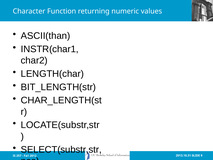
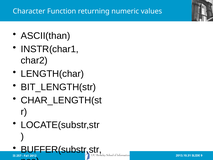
SELECT(substr,str: SELECT(substr,str -> BUFFER(substr,str (61, 149)
